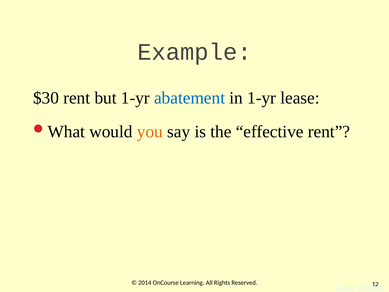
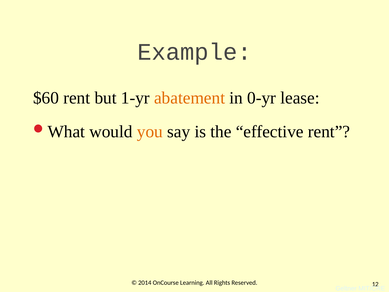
$30: $30 -> $60 (46, 98)
abatement colour: blue -> orange (190, 98)
in 1-yr: 1-yr -> 0-yr (262, 98)
